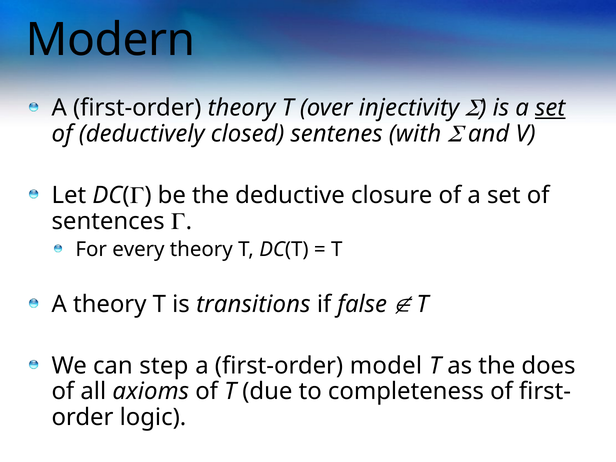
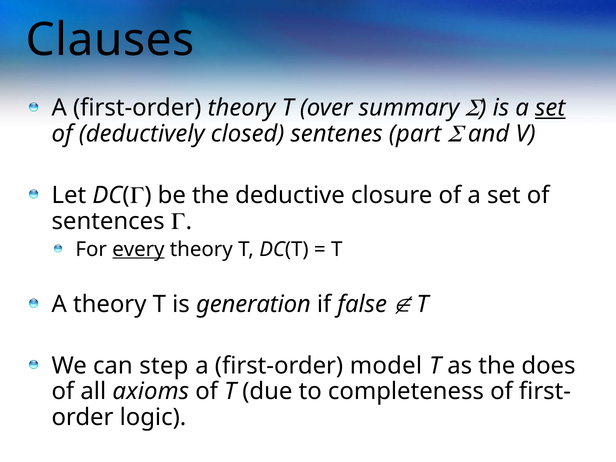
Modern: Modern -> Clauses (110, 40)
injectivity: injectivity -> summary (409, 108)
with: with -> part (415, 134)
every underline: none -> present (138, 249)
transitions: transitions -> generation (253, 304)
